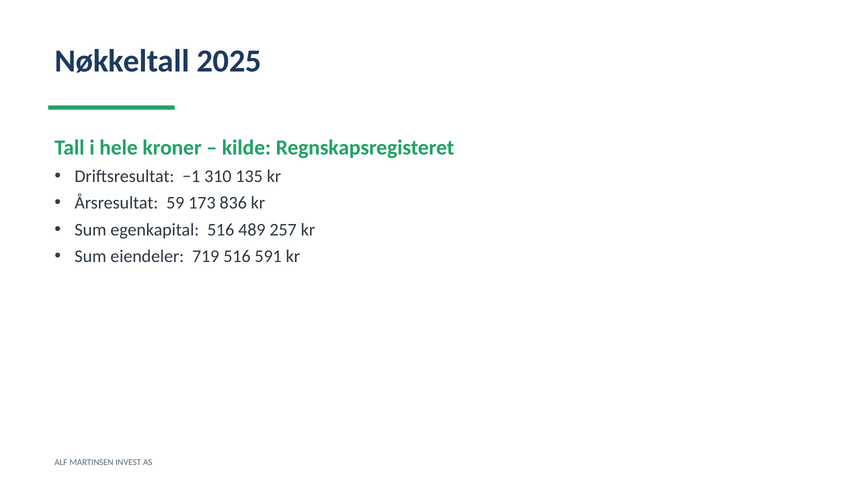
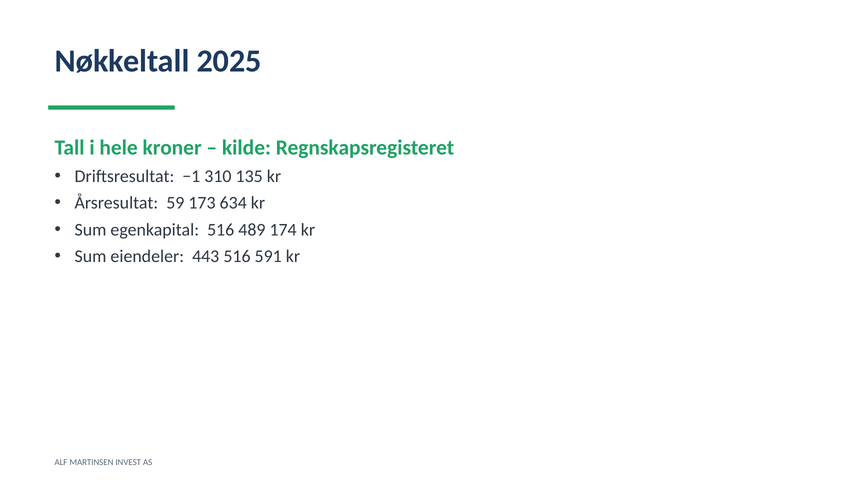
836: 836 -> 634 (233, 203)
257: 257 -> 174 (283, 230)
719: 719 -> 443 (206, 257)
